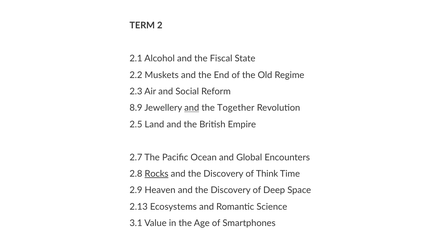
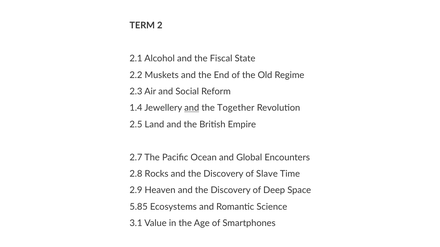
8.9: 8.9 -> 1.4 (136, 108)
Rocks underline: present -> none (157, 174)
Think: Think -> Slave (267, 174)
2.13: 2.13 -> 5.85 (139, 207)
